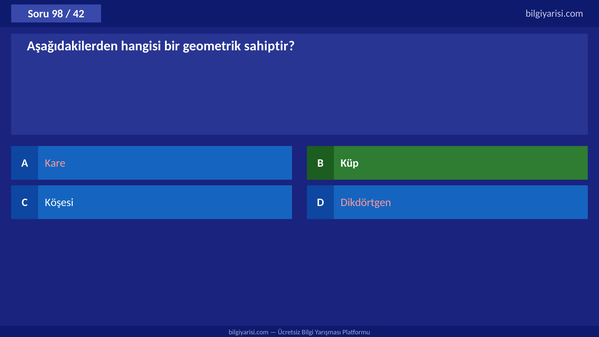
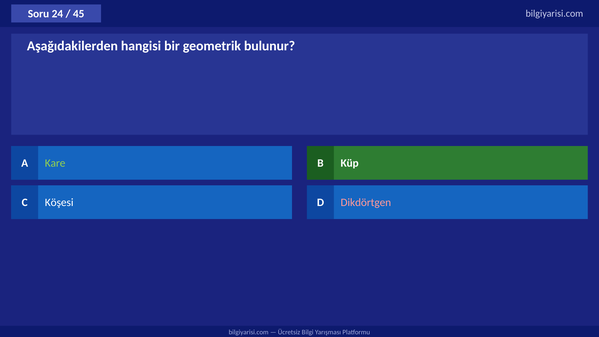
98: 98 -> 24 (57, 14)
42: 42 -> 45 (79, 14)
sahiptir: sahiptir -> bulunur (270, 46)
Kare colour: pink -> light green (55, 163)
